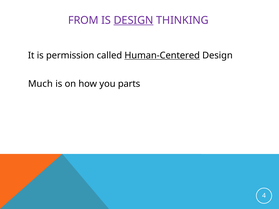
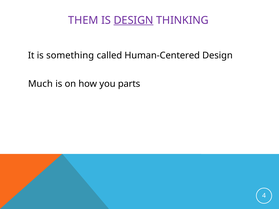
FROM: FROM -> THEM (83, 20)
permission: permission -> something (70, 55)
Human-Centered underline: present -> none (162, 55)
